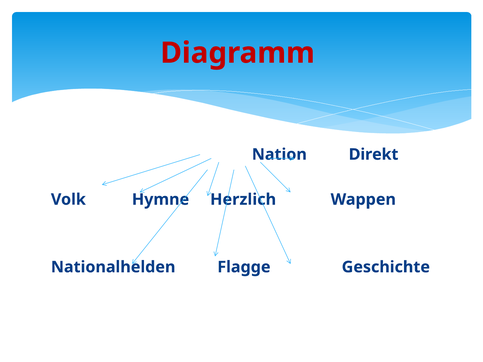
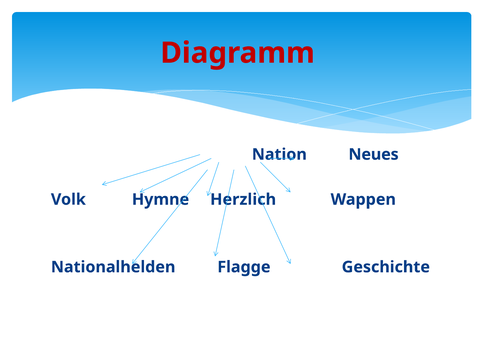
Direkt: Direkt -> Neues (374, 155)
